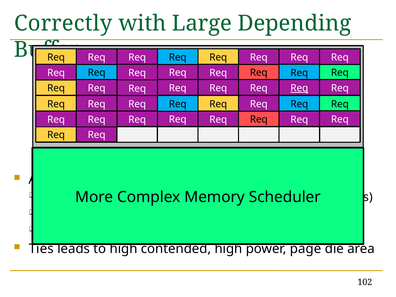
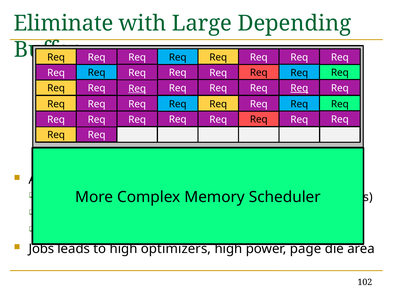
Correctly: Correctly -> Eliminate (63, 23)
Req underline: none -> present (137, 88)
Ties: Ties -> Jobs (41, 249)
contended: contended -> optimizers (176, 249)
